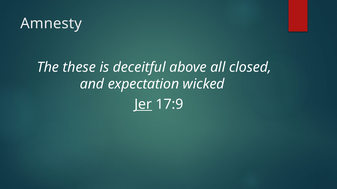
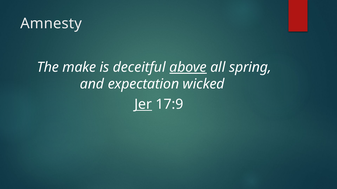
these: these -> make (79, 67)
above underline: none -> present (188, 67)
closed: closed -> spring (250, 67)
